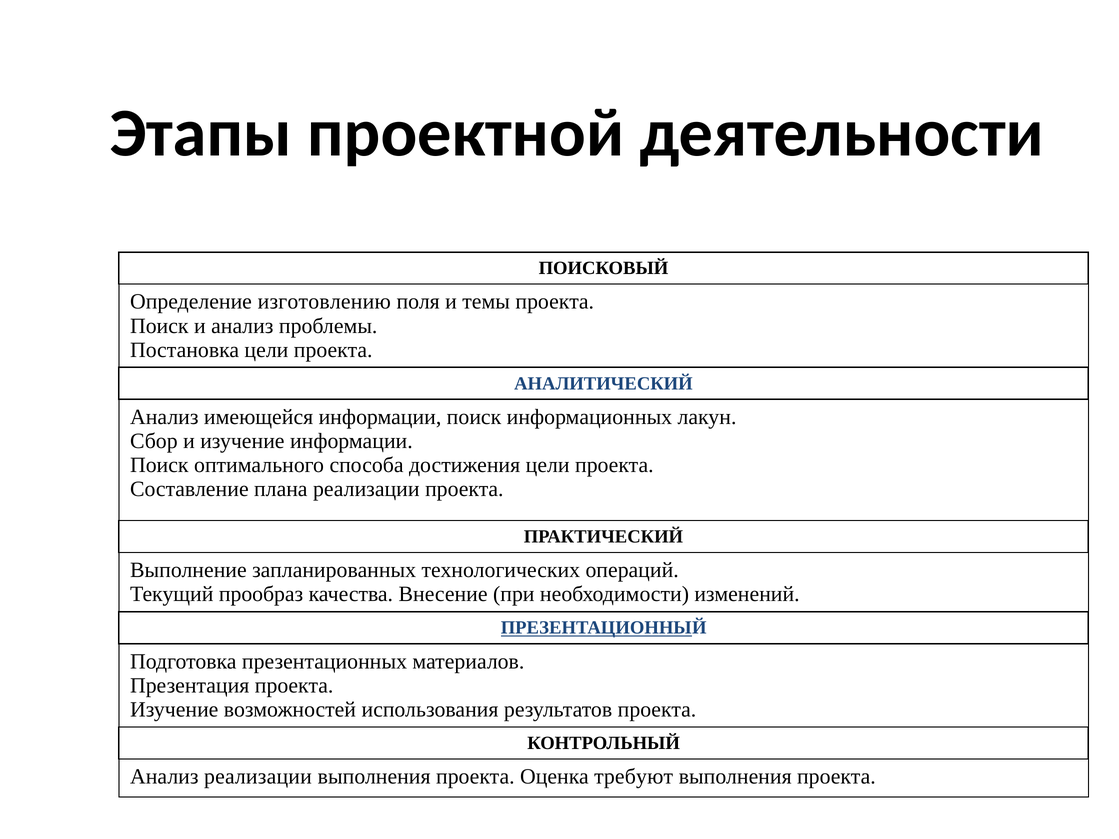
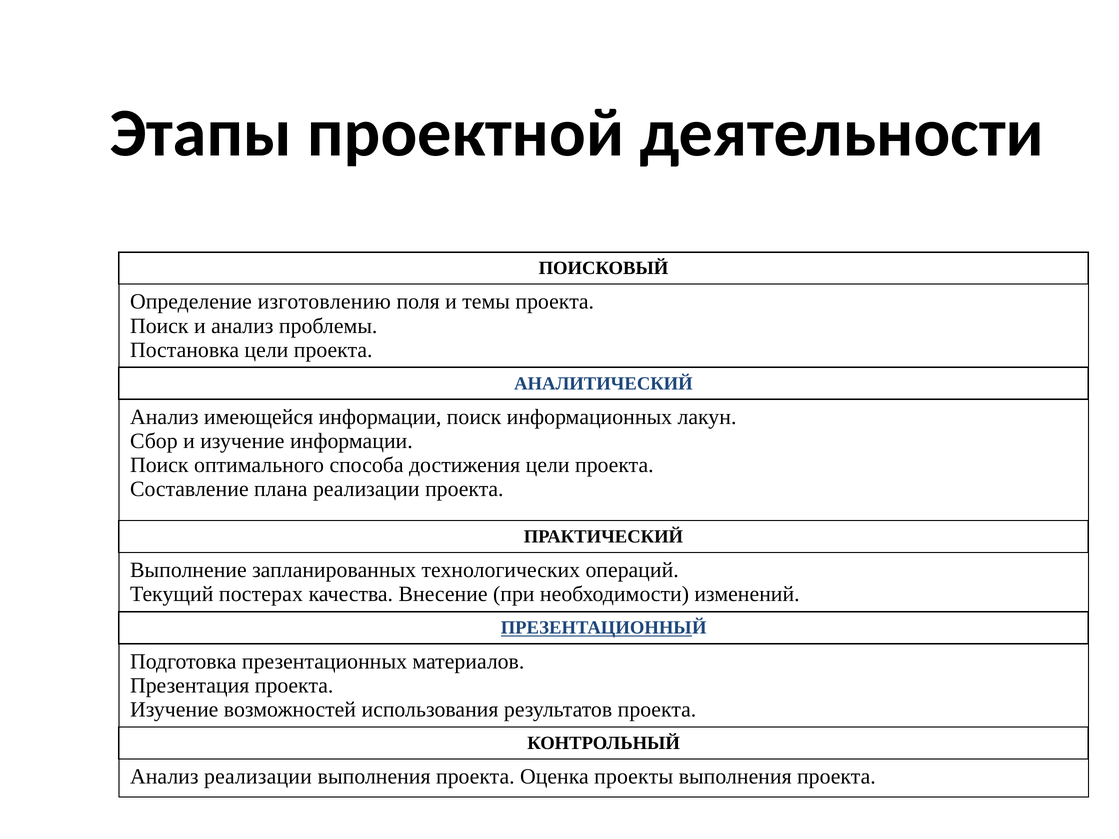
прообраз: прообраз -> постерах (261, 594)
требуют: требуют -> проекты (634, 777)
